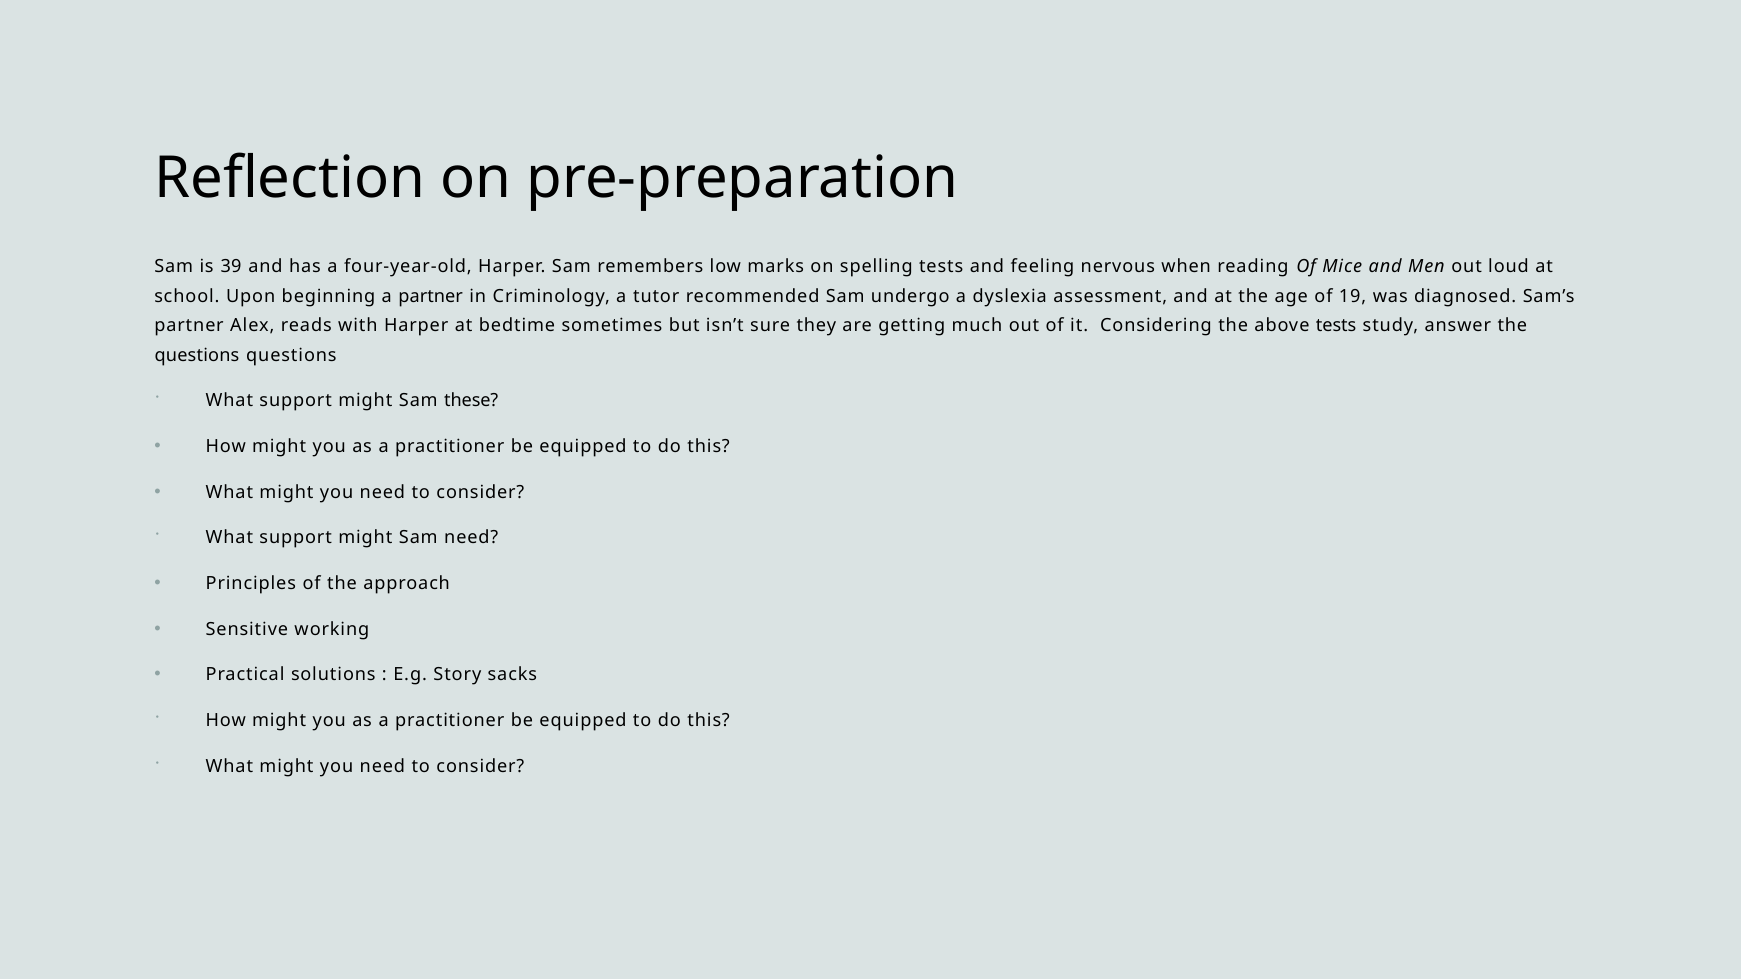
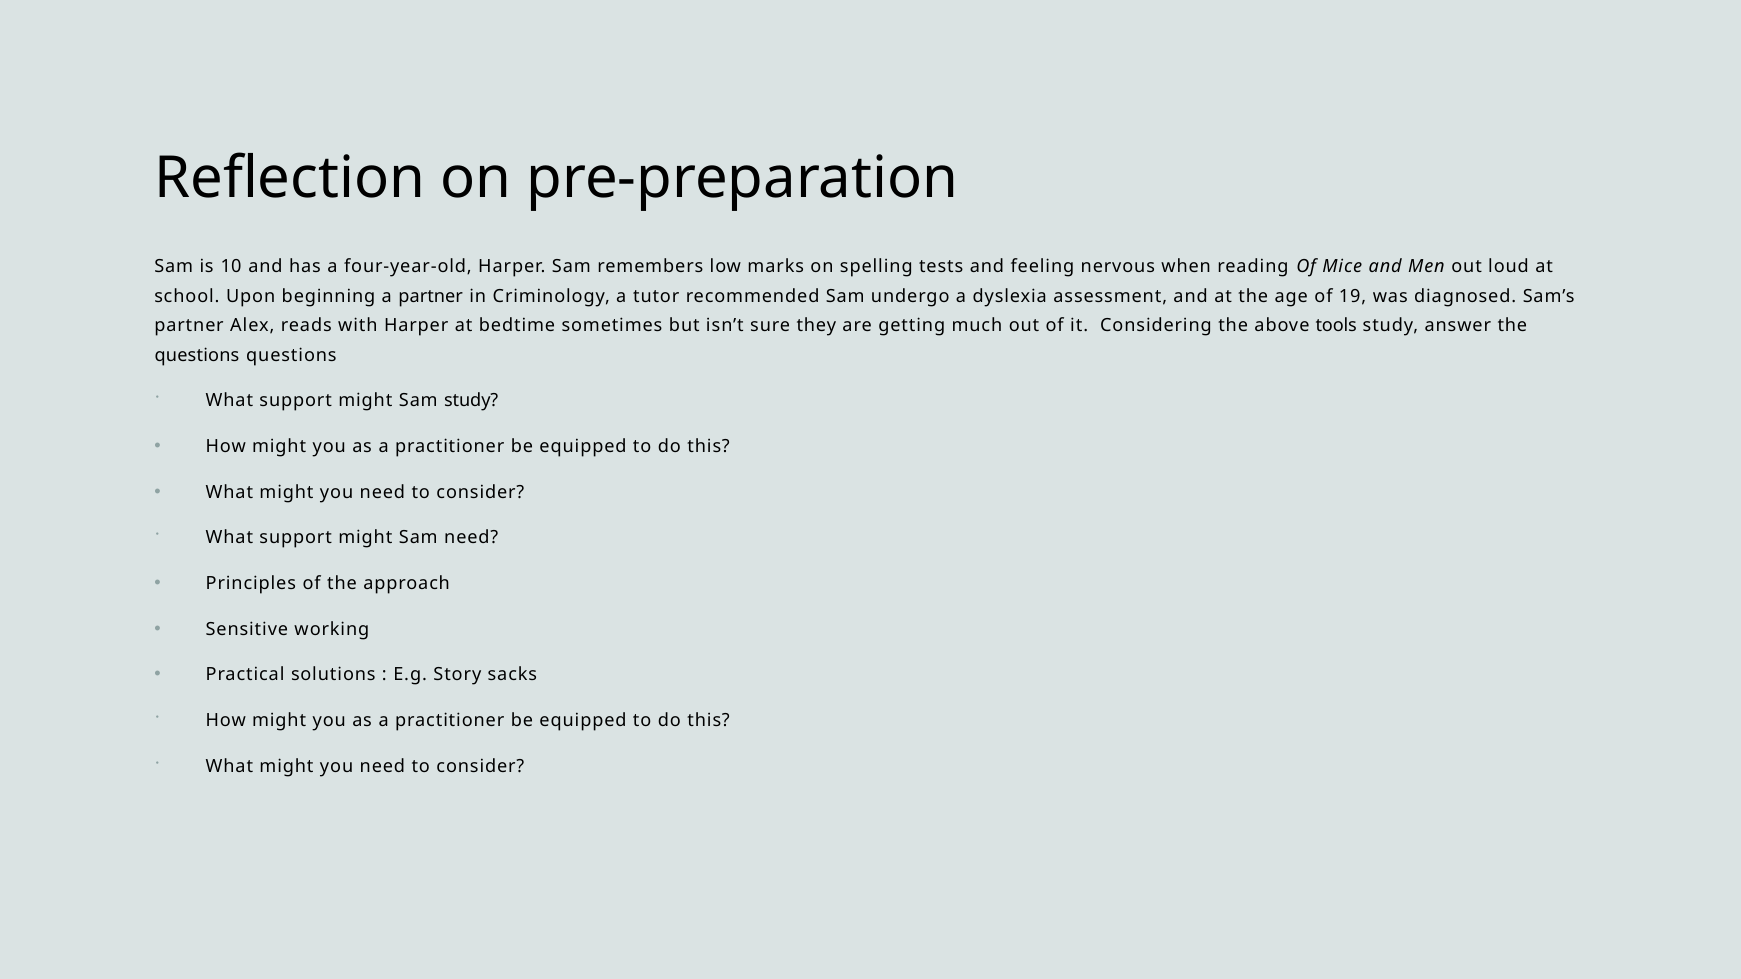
39: 39 -> 10 (231, 267)
above tests: tests -> tools (1336, 326)
Sam these: these -> study (471, 401)
